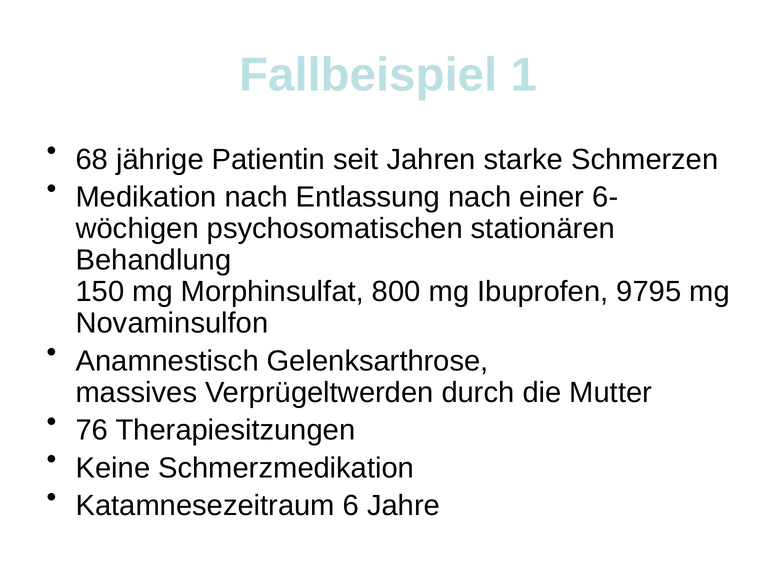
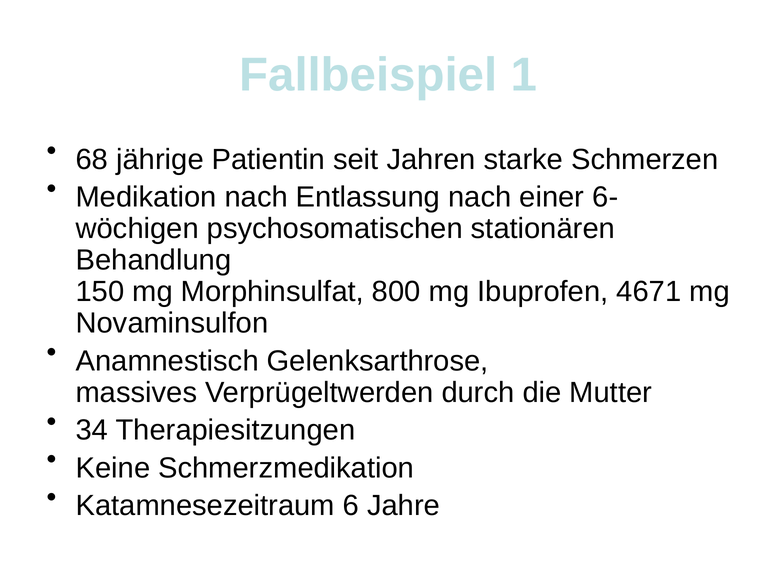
9795: 9795 -> 4671 (649, 292)
76: 76 -> 34 (92, 430)
